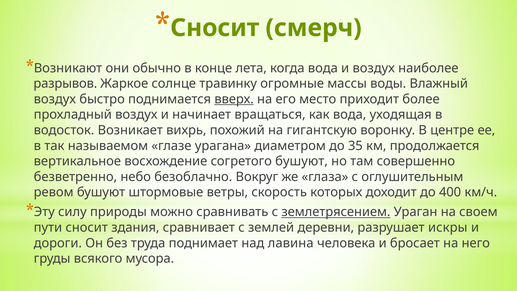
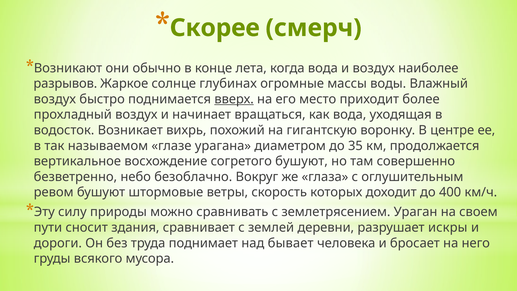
Сносит: Сносит -> Скорее (215, 28)
травинку: травинку -> глубинах (228, 84)
землетрясением underline: present -> none (336, 212)
лавина: лавина -> бывает (291, 243)
